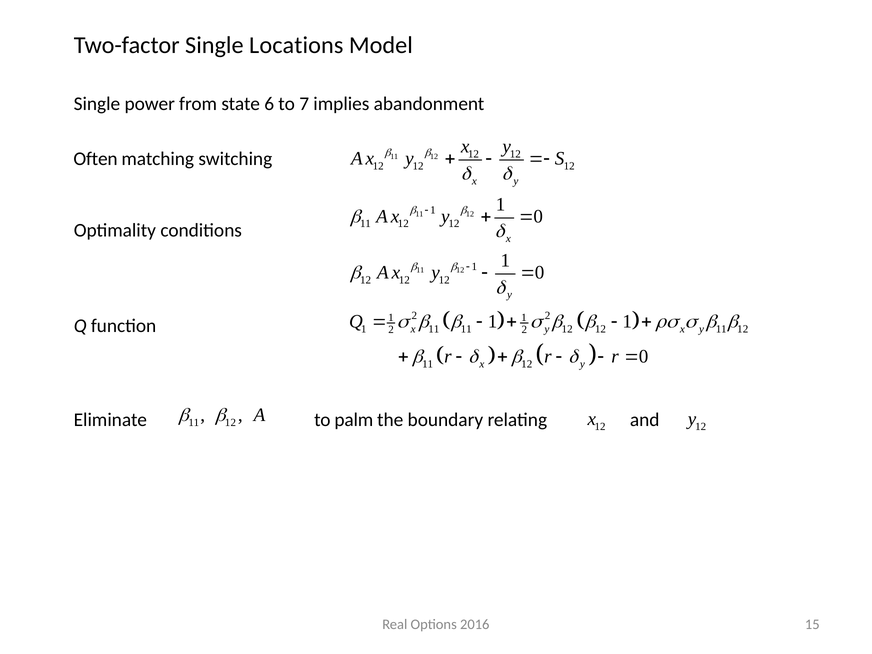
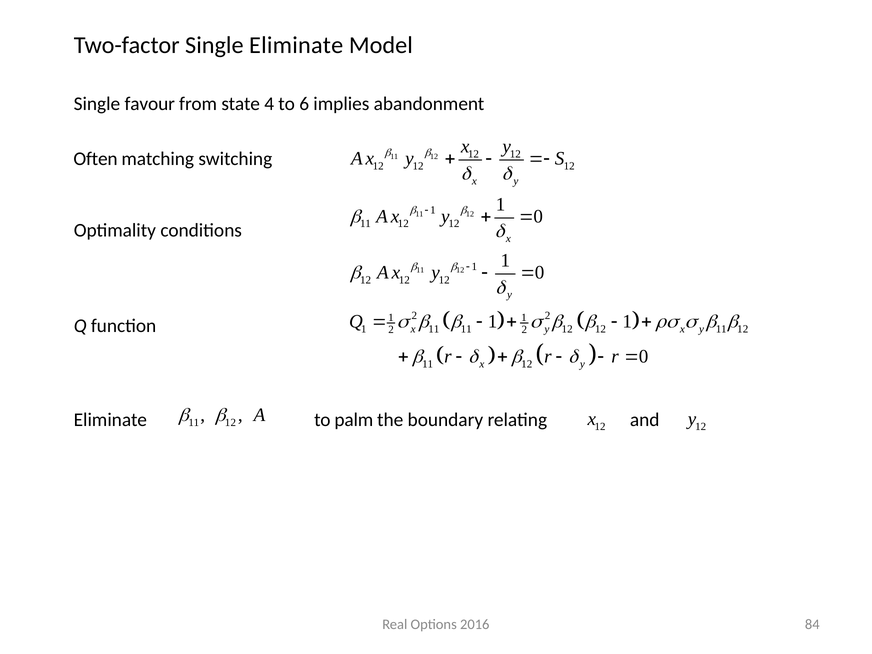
Single Locations: Locations -> Eliminate (296, 45)
power: power -> favour (150, 104)
6: 6 -> 4 (269, 104)
7: 7 -> 6 (304, 104)
15: 15 -> 84 (812, 624)
